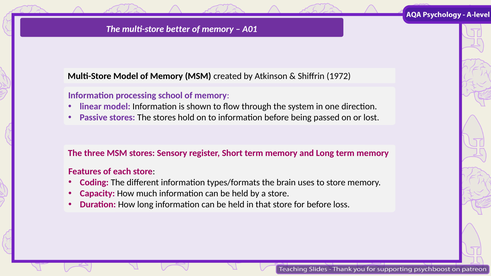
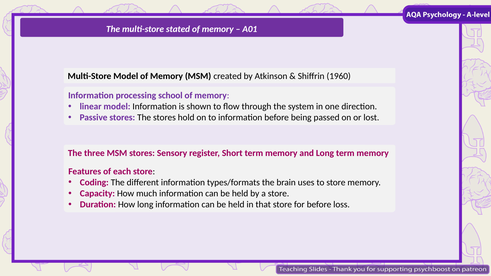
better: better -> stated (178, 29)
1972: 1972 -> 1960 (339, 76)
